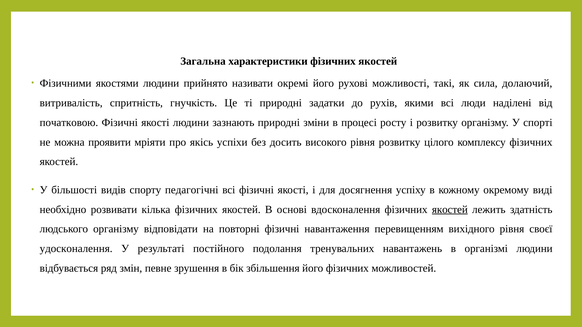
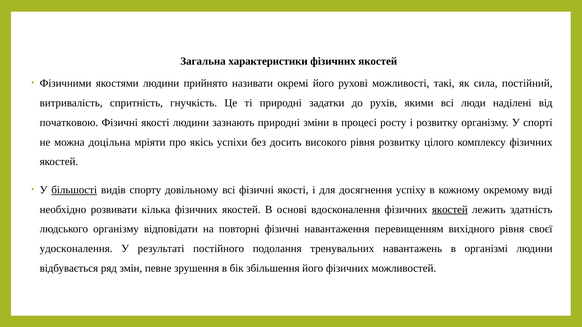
долаючий: долаючий -> постійний (527, 83)
проявити: проявити -> доцільна (109, 142)
більшості underline: none -> present (74, 190)
педагогічні: педагогічні -> довільному (192, 190)
